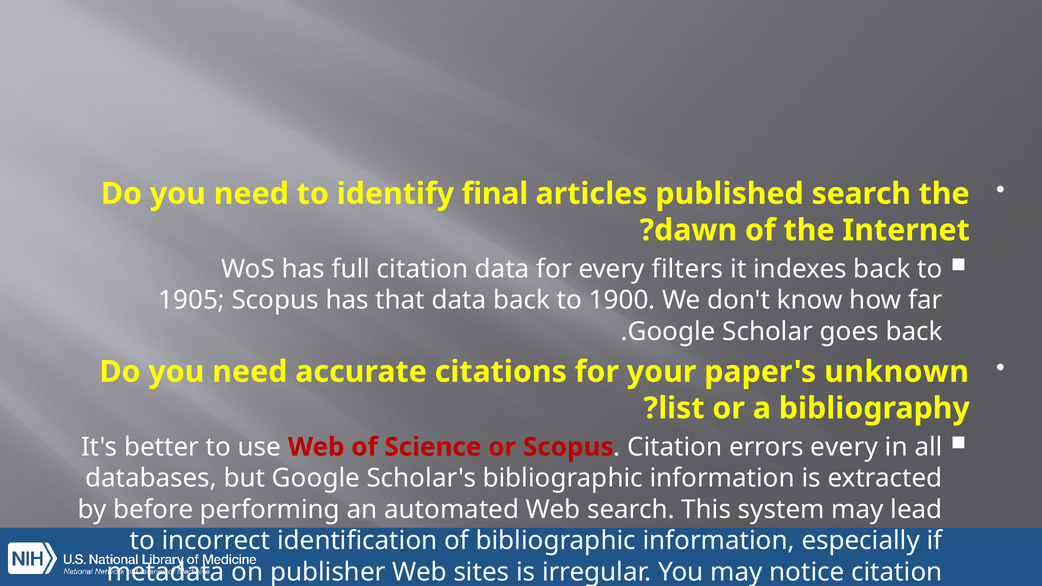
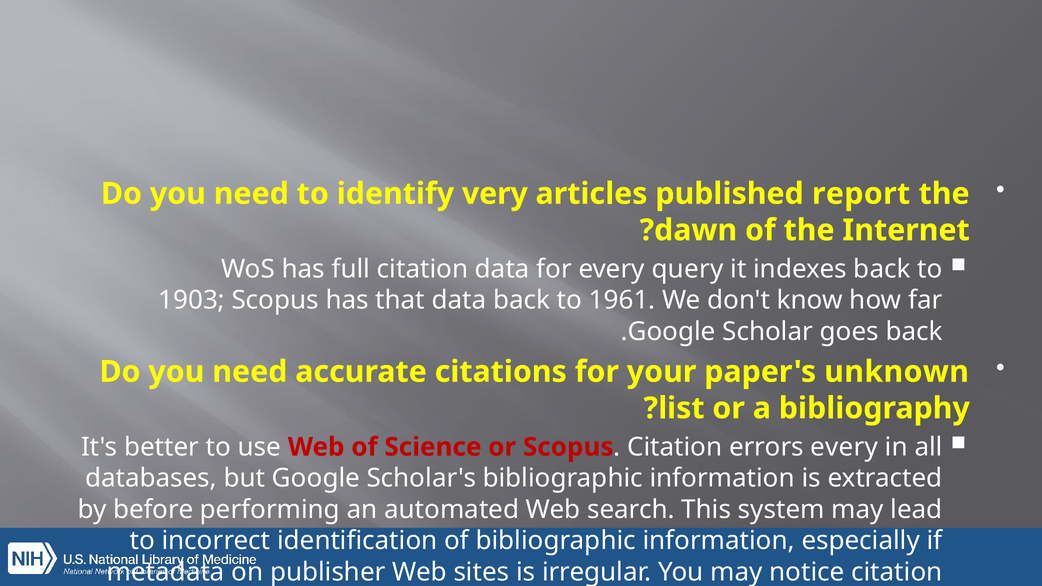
final: final -> very (495, 194)
published search: search -> report (861, 194)
filters: filters -> query (687, 269)
1905: 1905 -> 1903 (192, 300)
1900: 1900 -> 1961 (622, 300)
